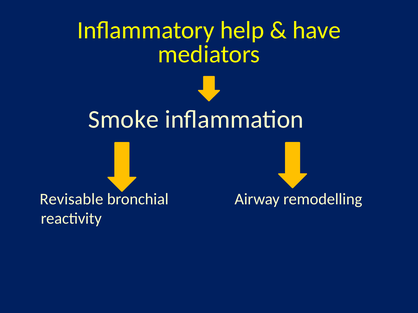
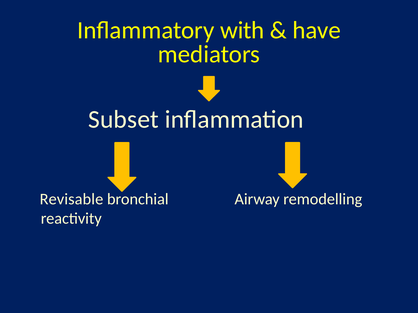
help: help -> with (242, 30)
Smoke: Smoke -> Subset (123, 120)
